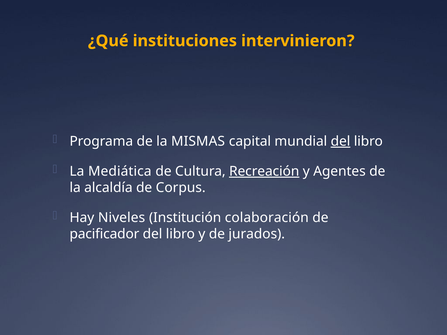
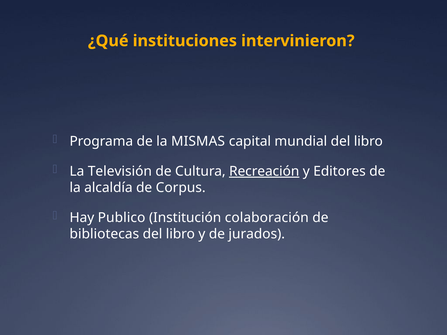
del underline: present -> none (341, 141)
Mediática: Mediática -> Televisión (120, 171)
Agentes: Agentes -> Editores (340, 171)
Niveles: Niveles -> Publico (122, 218)
pacificador: pacificador -> bibliotecas (104, 234)
